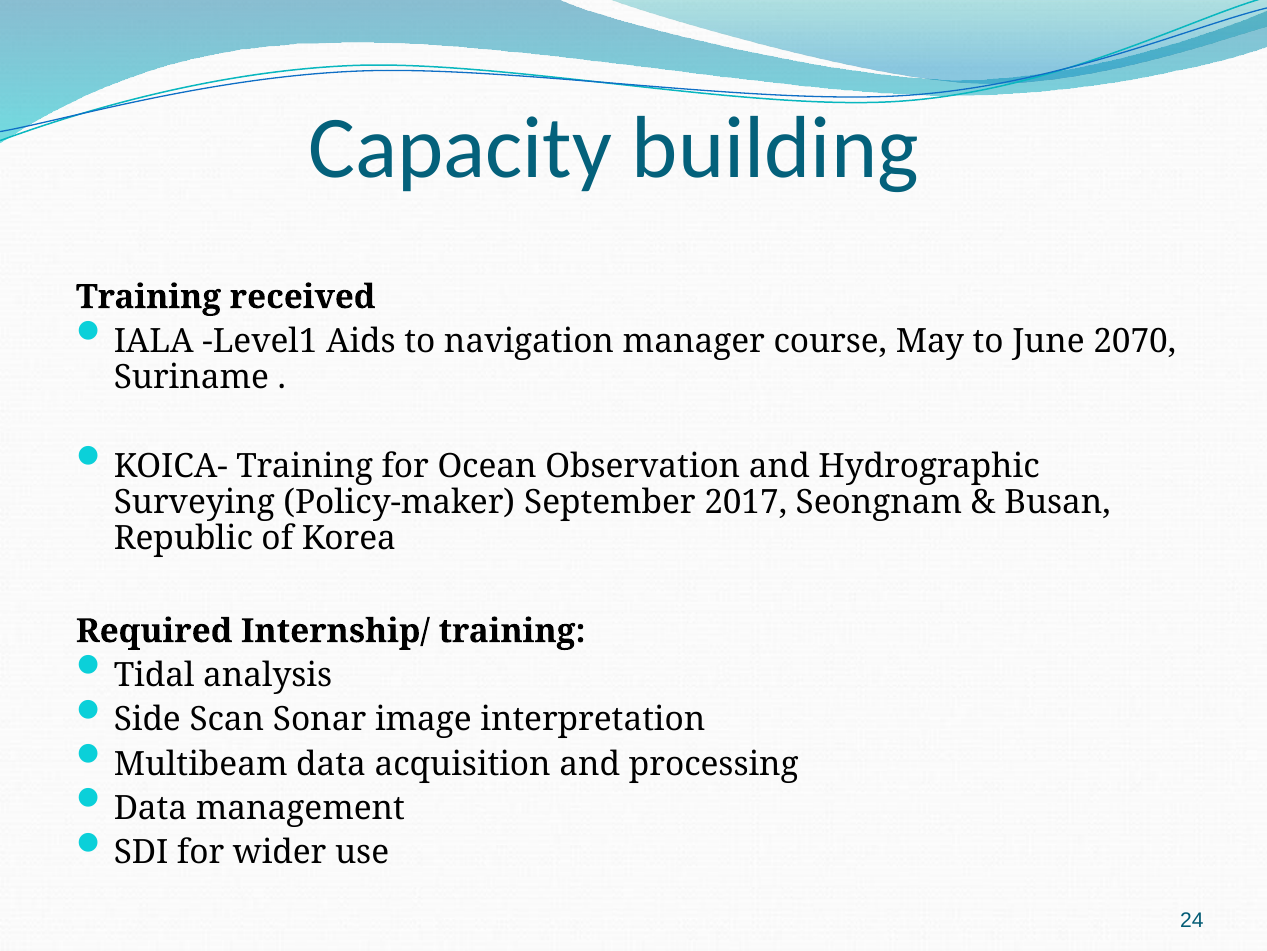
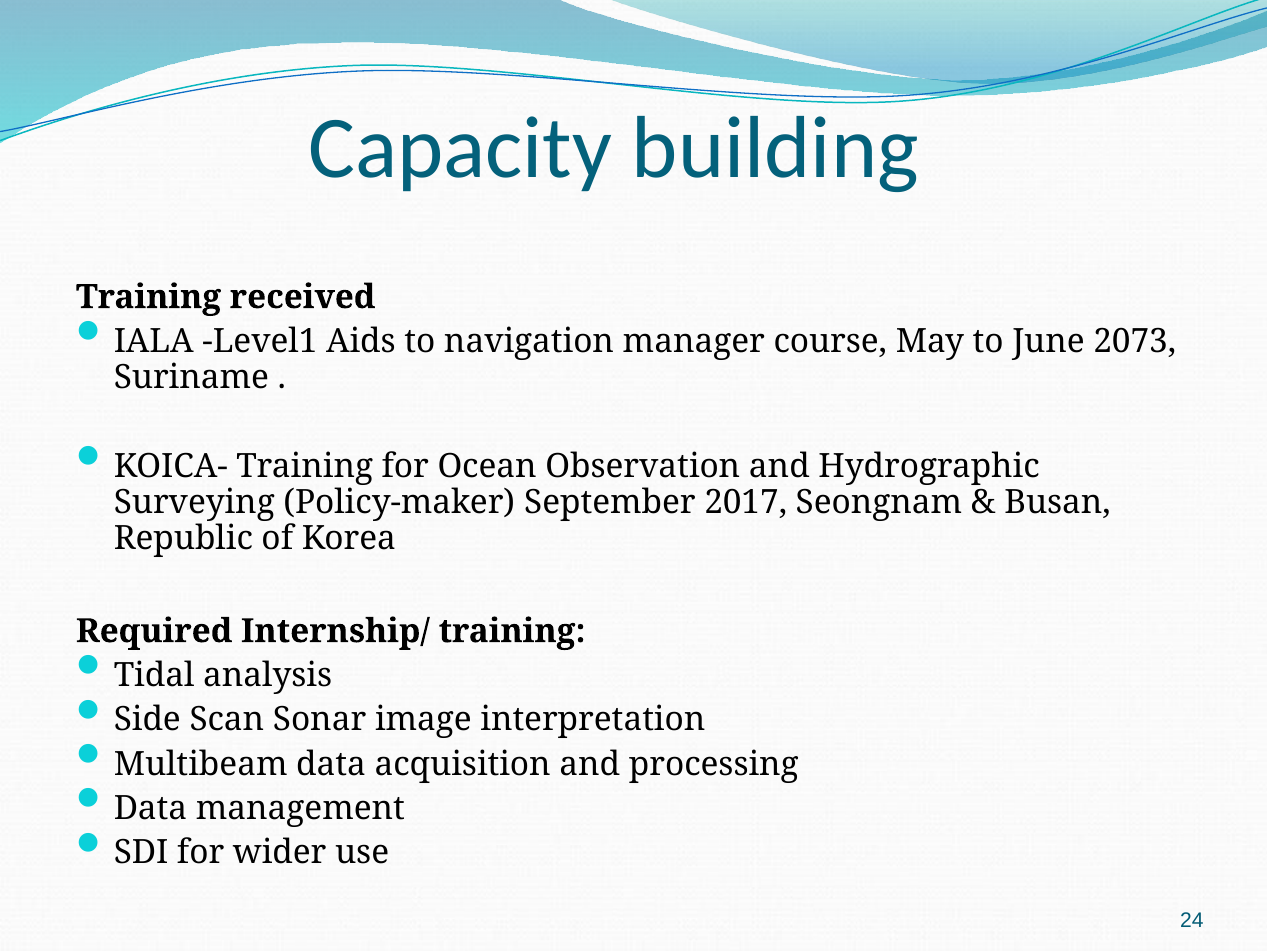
2070: 2070 -> 2073 (1135, 341)
